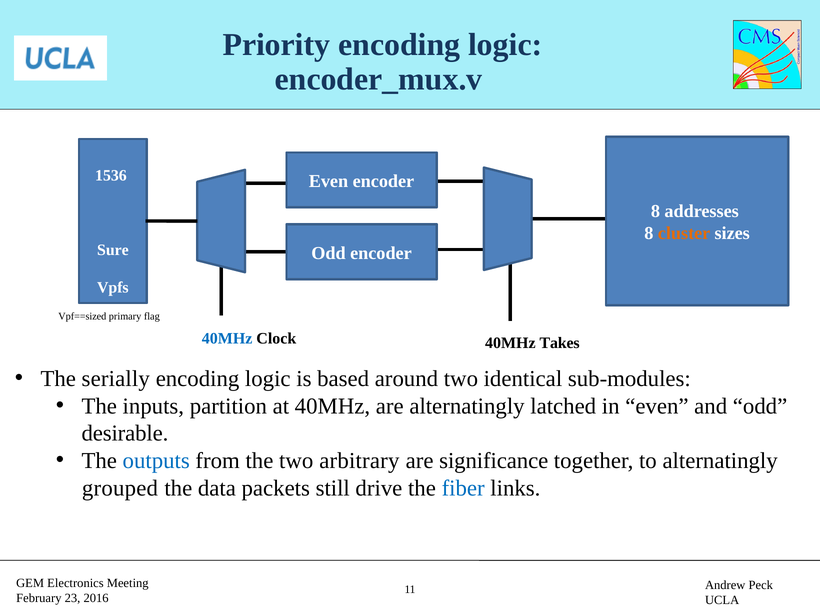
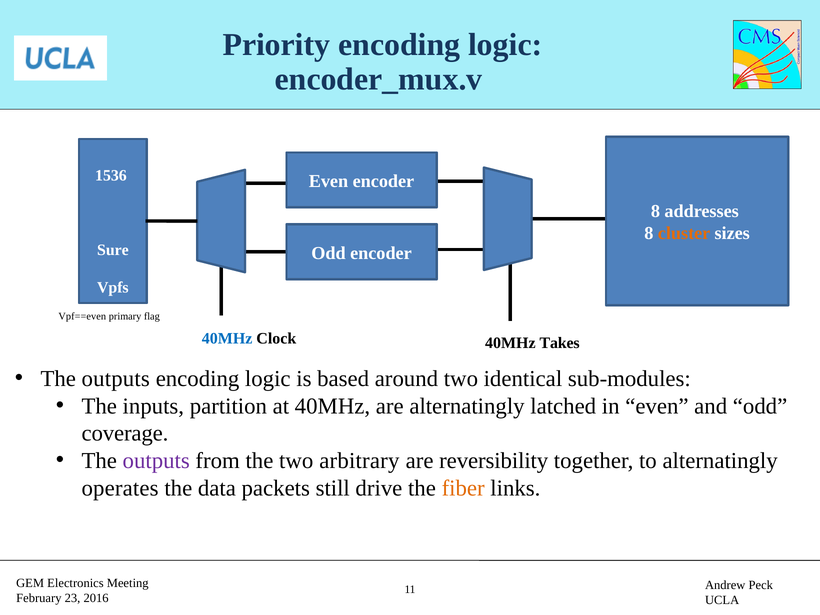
Vpf==sized: Vpf==sized -> Vpf==even (82, 316)
serially: serially -> outputs (116, 379)
desirable: desirable -> coverage (125, 433)
outputs colour: blue -> purple (156, 461)
significance: significance -> reversibility (494, 461)
grouped: grouped -> operates (120, 488)
fiber colour: blue -> orange (463, 488)
